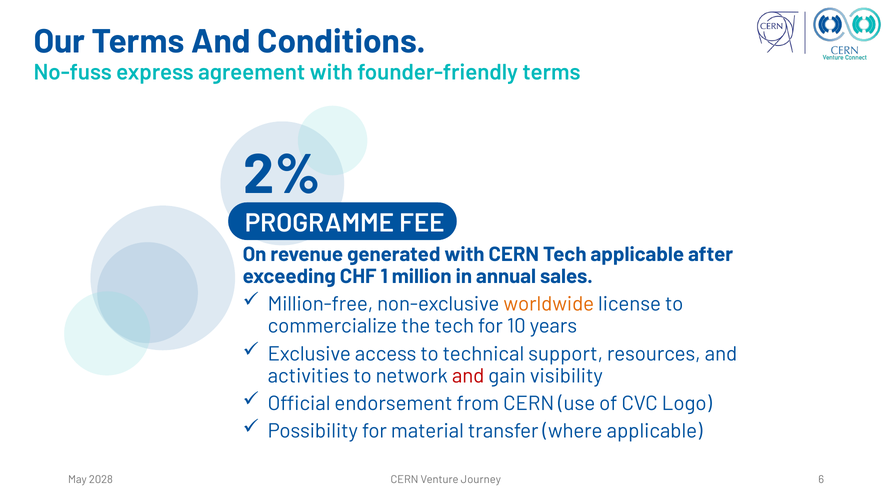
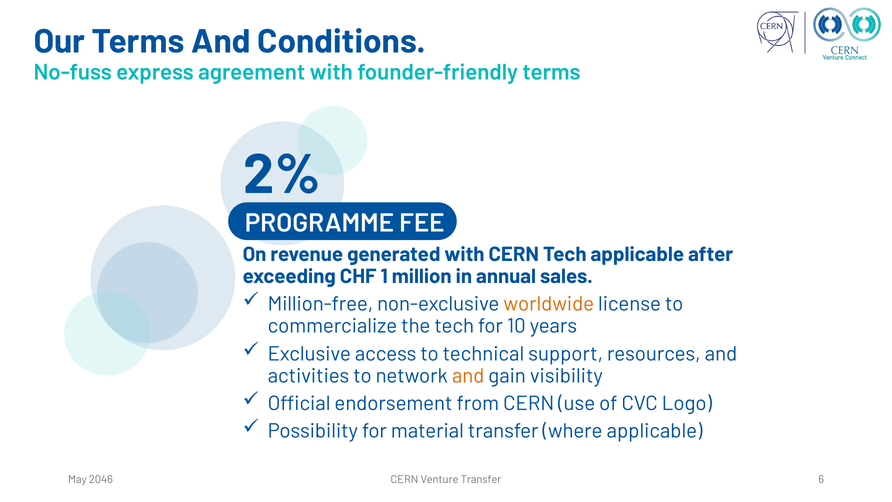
and colour: red -> orange (468, 376)
2028: 2028 -> 2046 (101, 479)
Venture Journey: Journey -> Transfer (481, 479)
